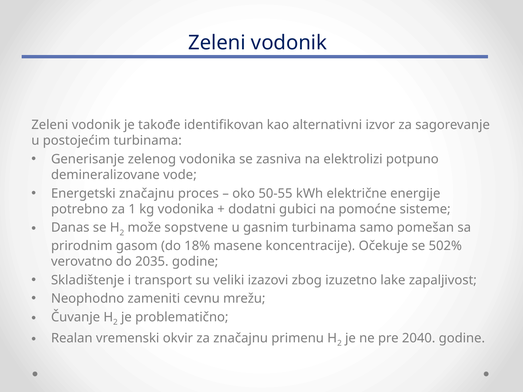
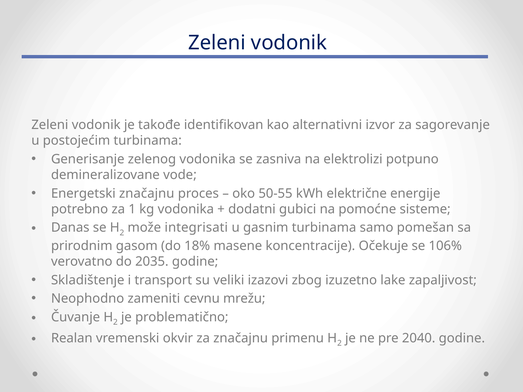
sopstvene: sopstvene -> integrisati (196, 228)
502%: 502% -> 106% (445, 246)
